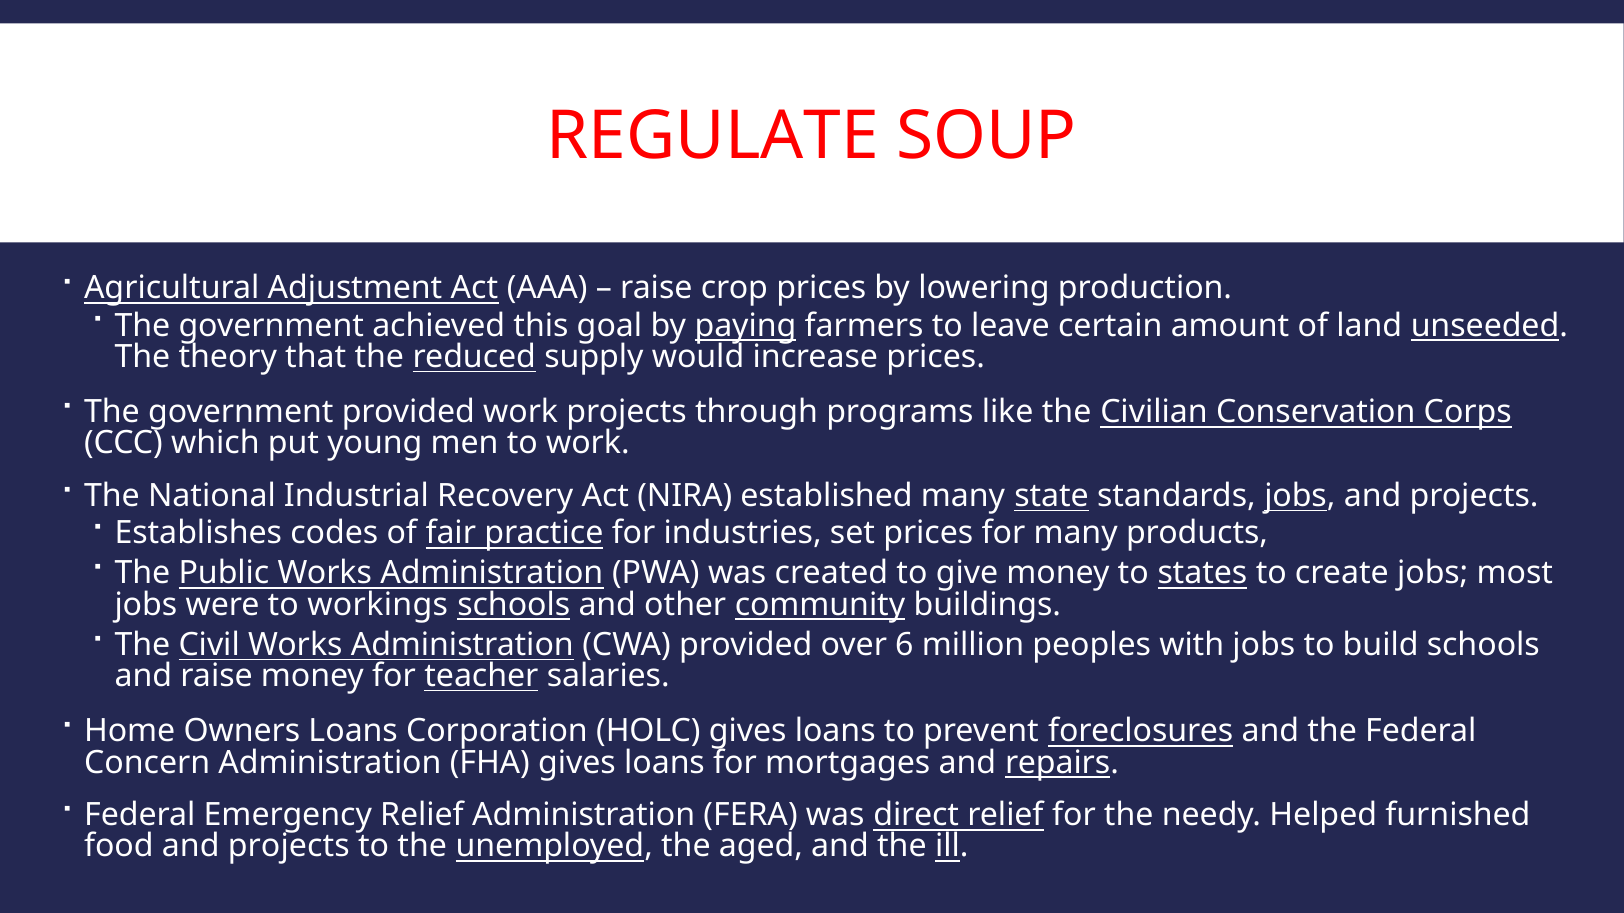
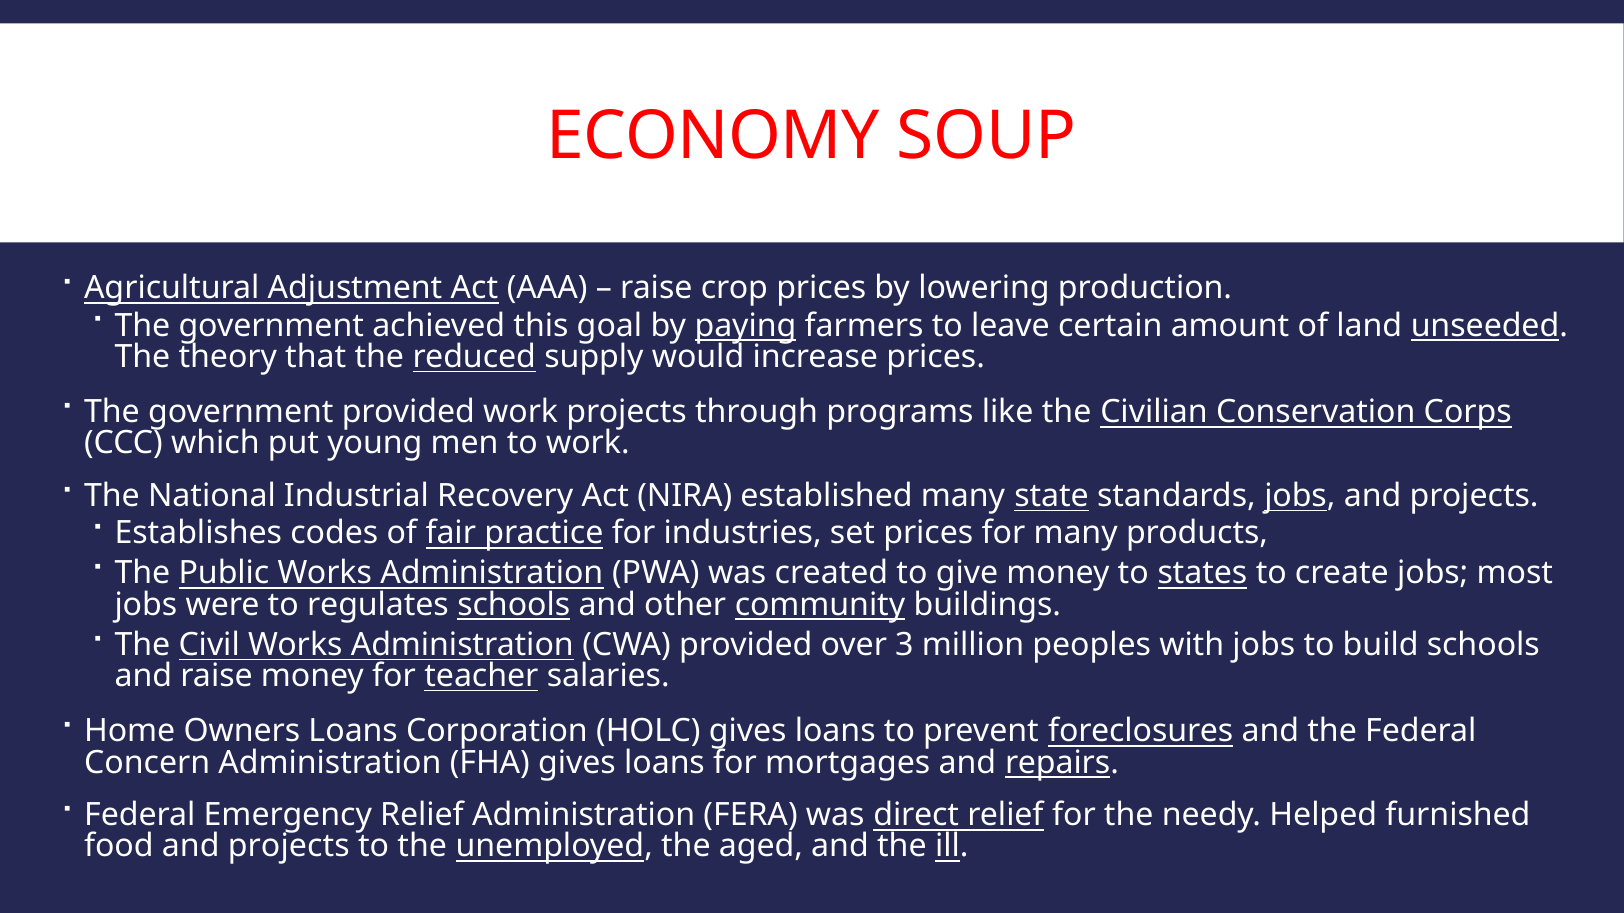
REGULATE: REGULATE -> ECONOMY (713, 137)
workings: workings -> regulates (378, 605)
6: 6 -> 3 (904, 645)
